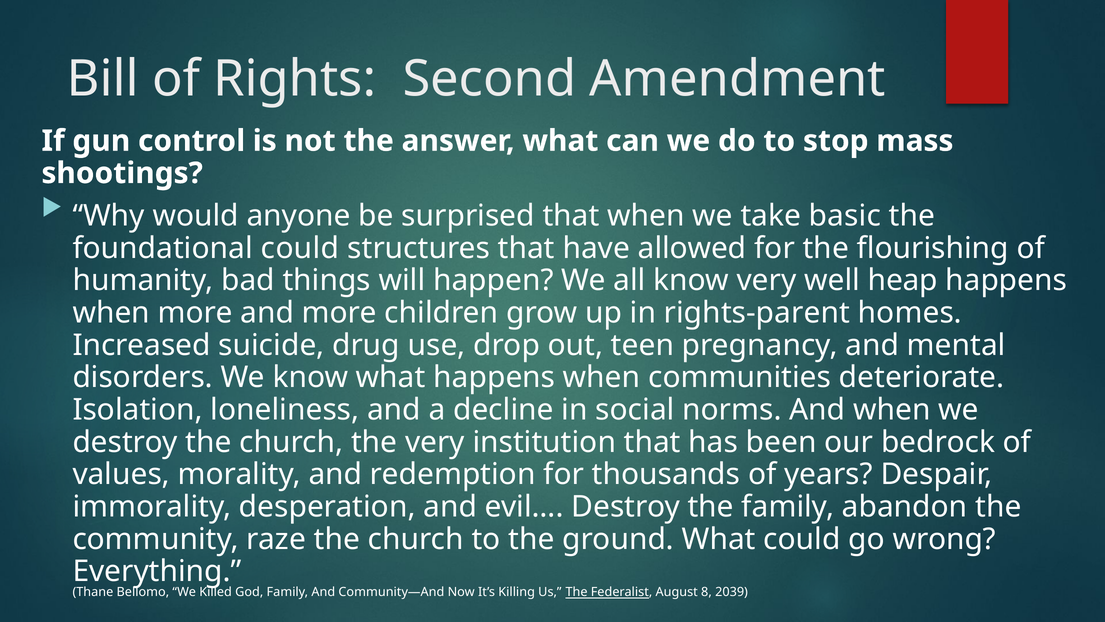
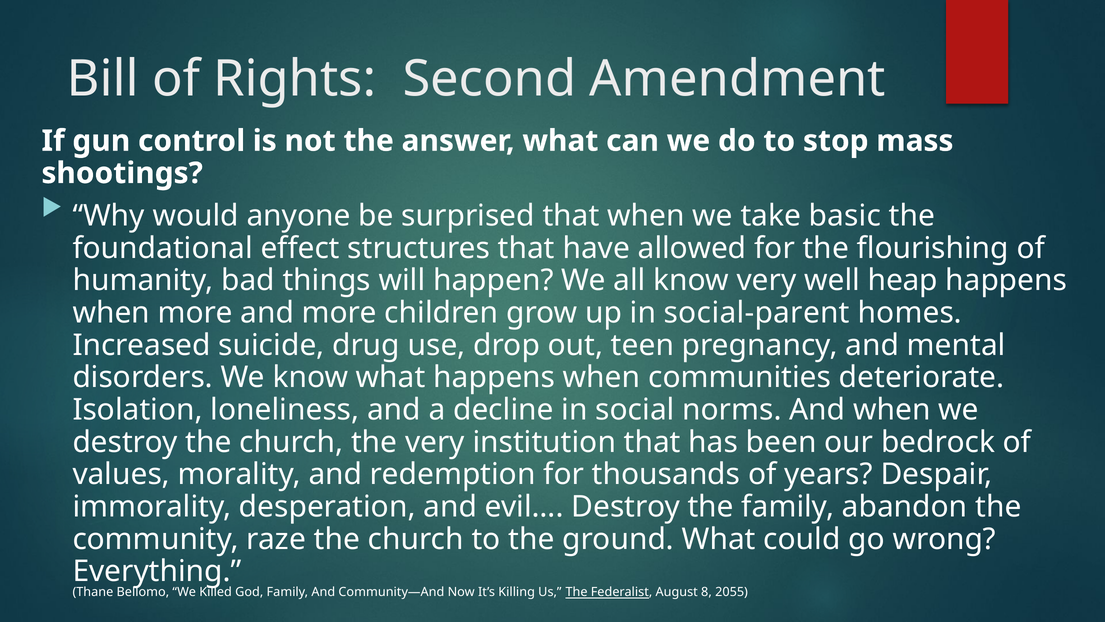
foundational could: could -> effect (300, 248)
rights-parent: rights-parent -> social-parent (757, 313)
2039: 2039 -> 2055 (732, 592)
